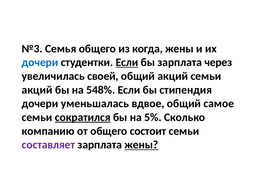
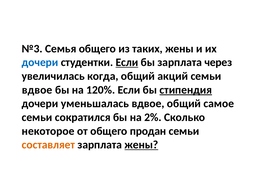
когда: когда -> таких (147, 49)
своей: своей -> когда (103, 76)
акций: акций -> вдвое (37, 90)
548%: 548% -> 120% (101, 90)
стипендия underline: none -> present (186, 90)
сократился underline: present -> none (83, 117)
5%: 5% -> 2% (153, 117)
компанию: компанию -> некоторое (48, 131)
состоит: состоит -> продан (148, 131)
составляет colour: purple -> orange (48, 145)
